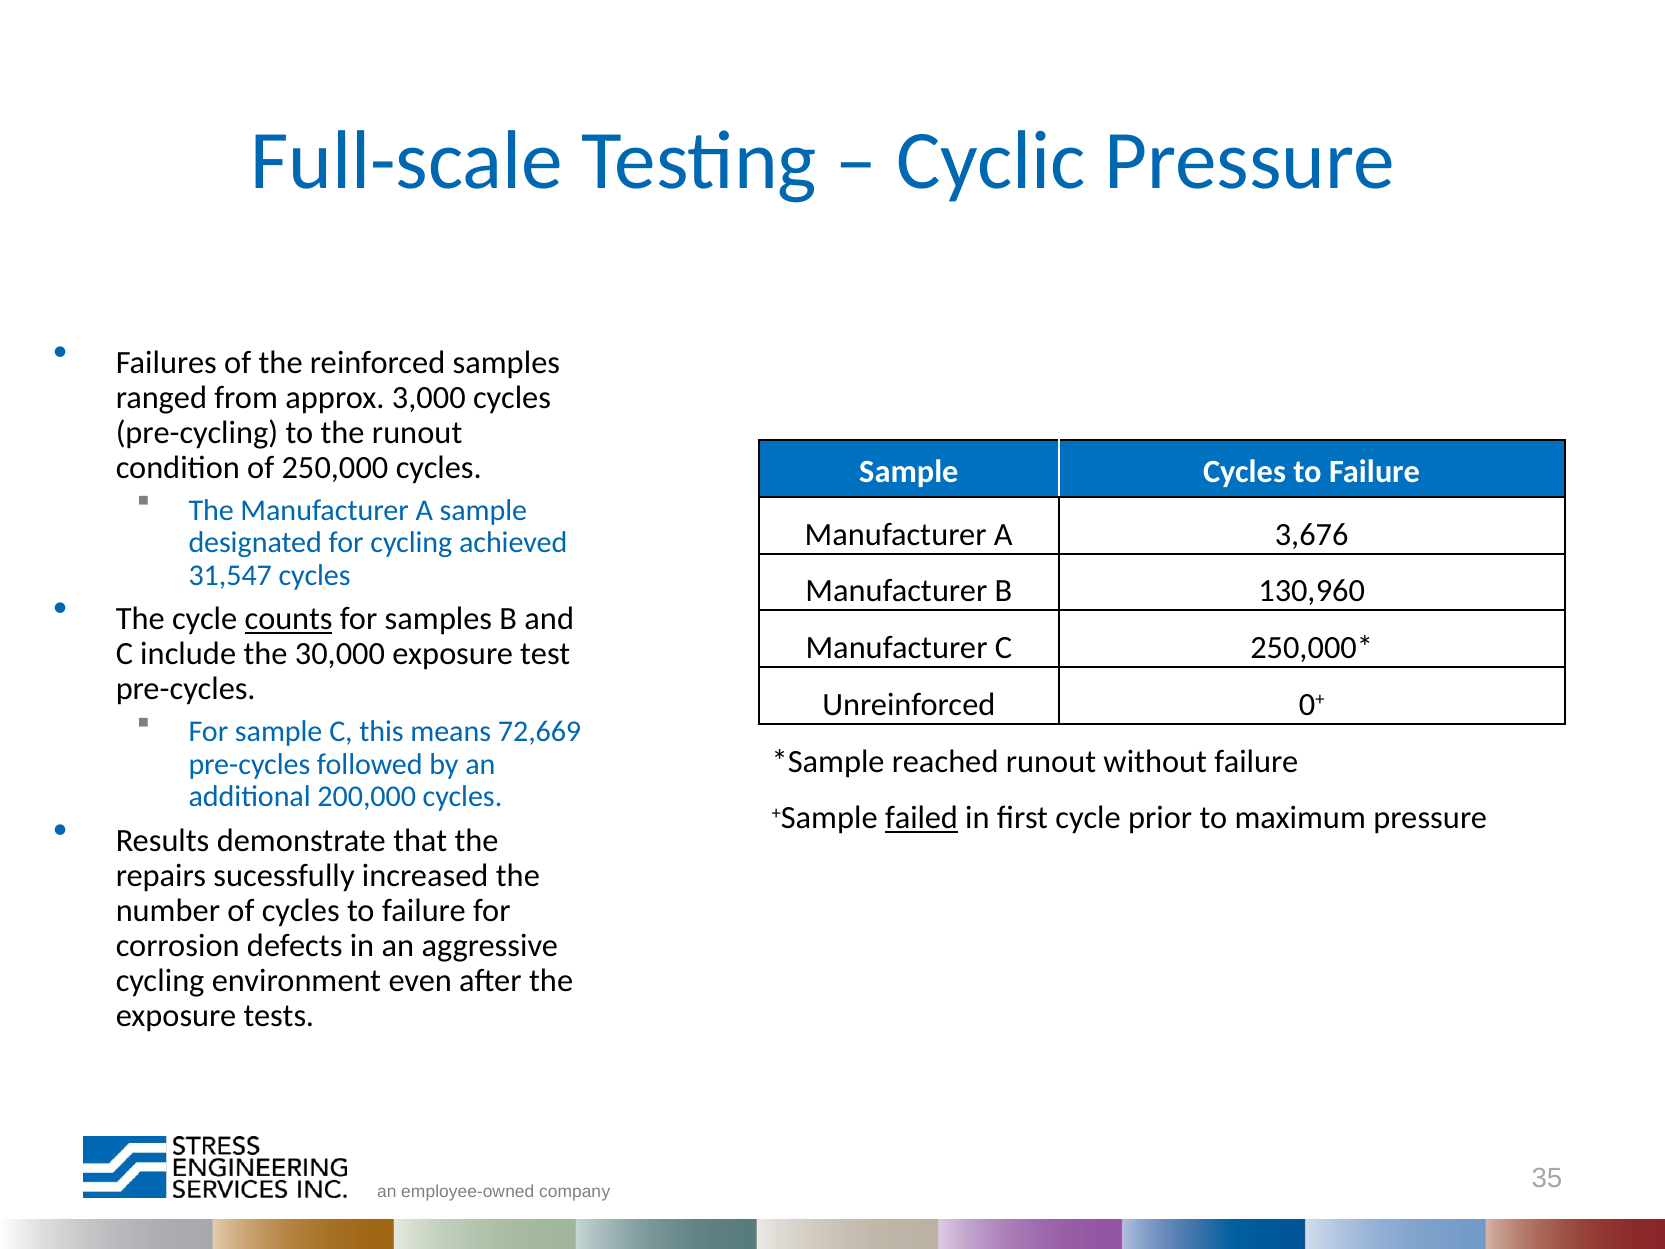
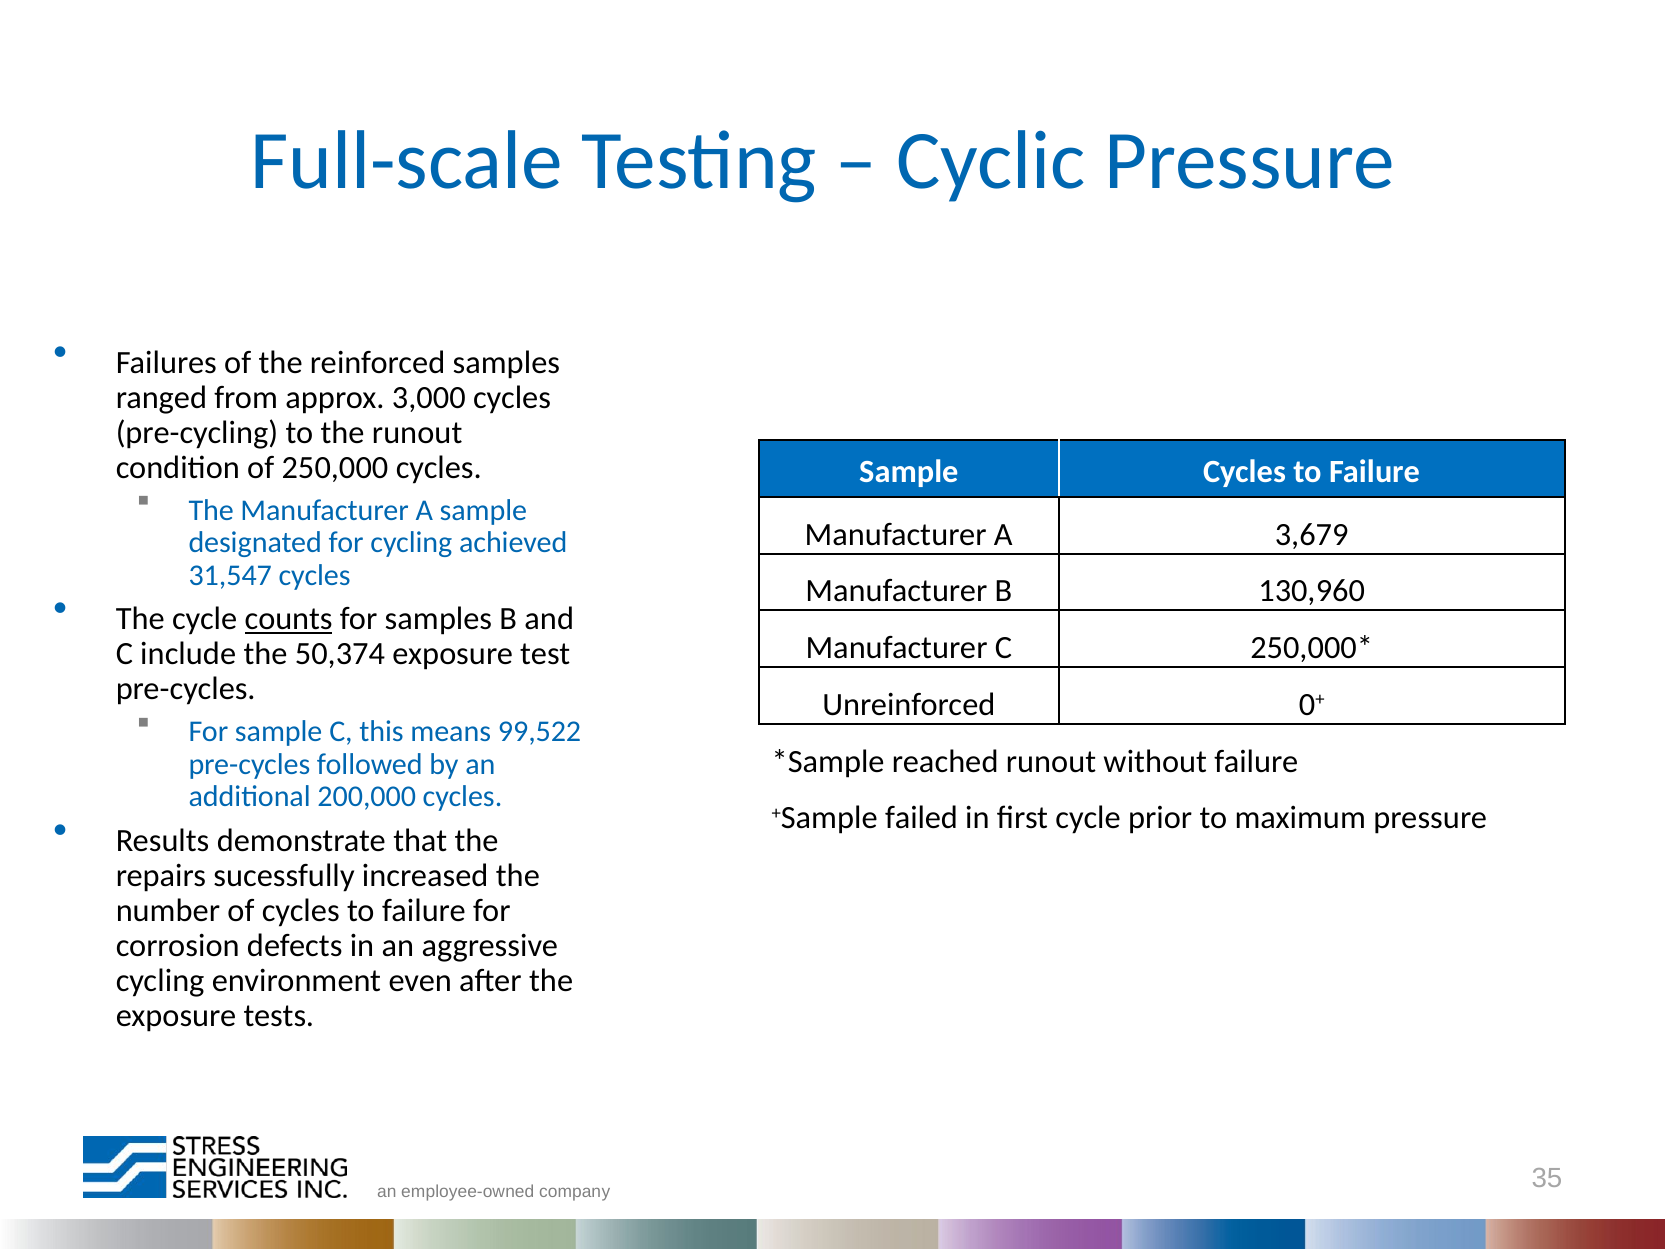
3,676: 3,676 -> 3,679 (1312, 534)
30,000: 30,000 -> 50,374 (340, 654)
72,669: 72,669 -> 99,522 (540, 732)
failed underline: present -> none (922, 818)
